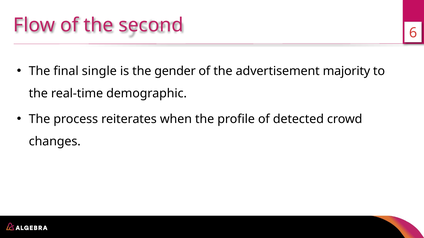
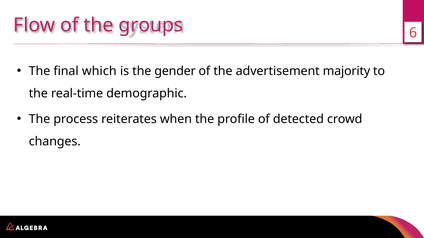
second: second -> groups (151, 25)
single: single -> which (99, 71)
